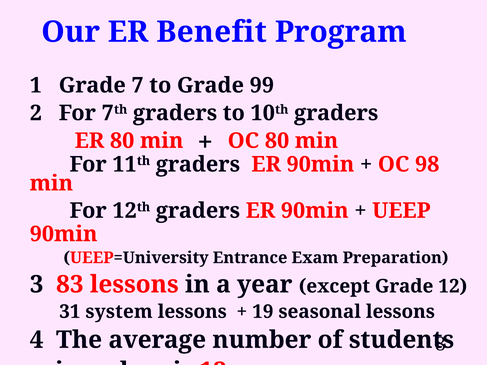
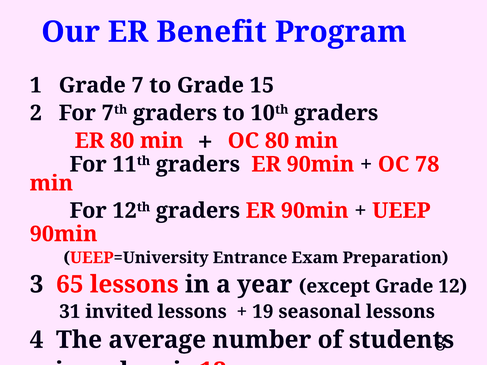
99: 99 -> 15 (262, 85)
98: 98 -> 78 (427, 164)
83: 83 -> 65 (70, 285)
system: system -> invited (119, 312)
